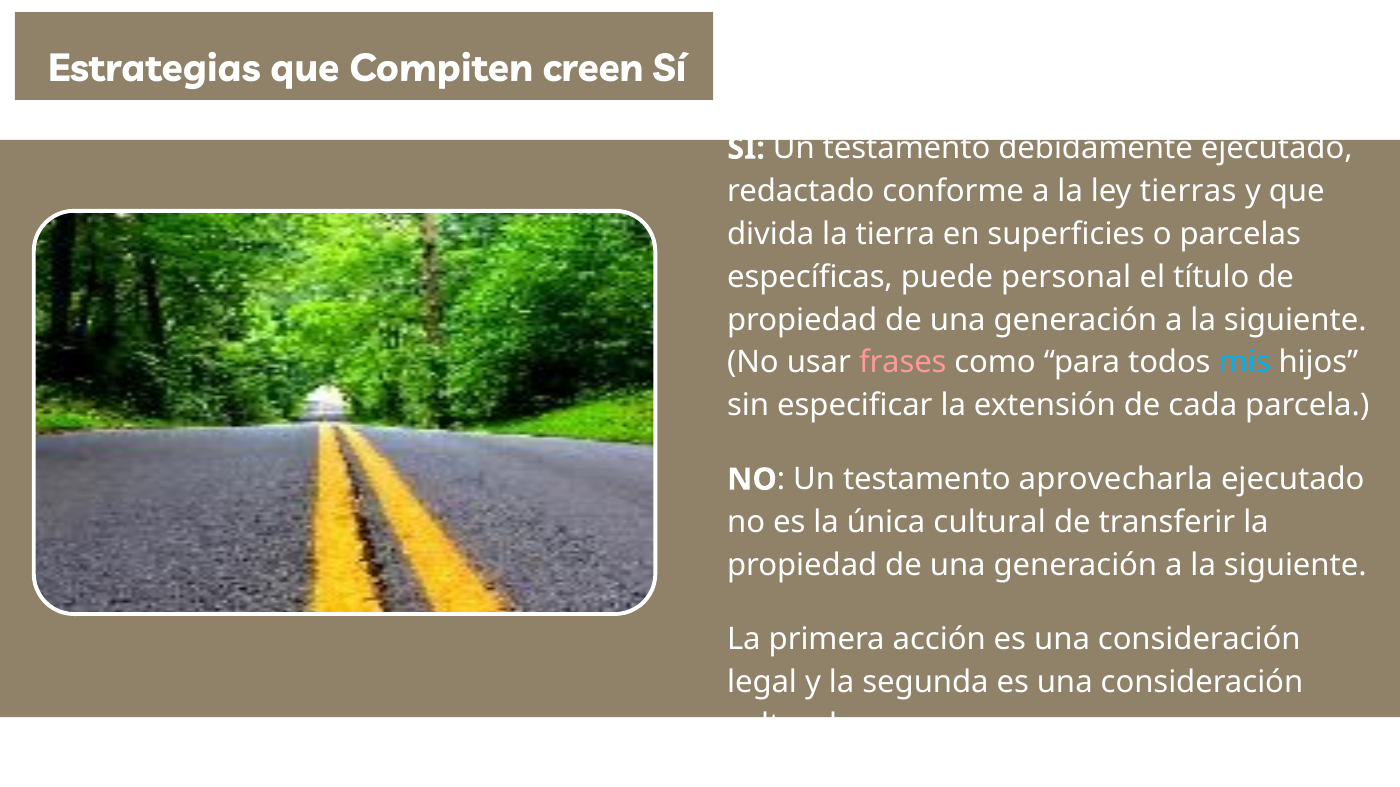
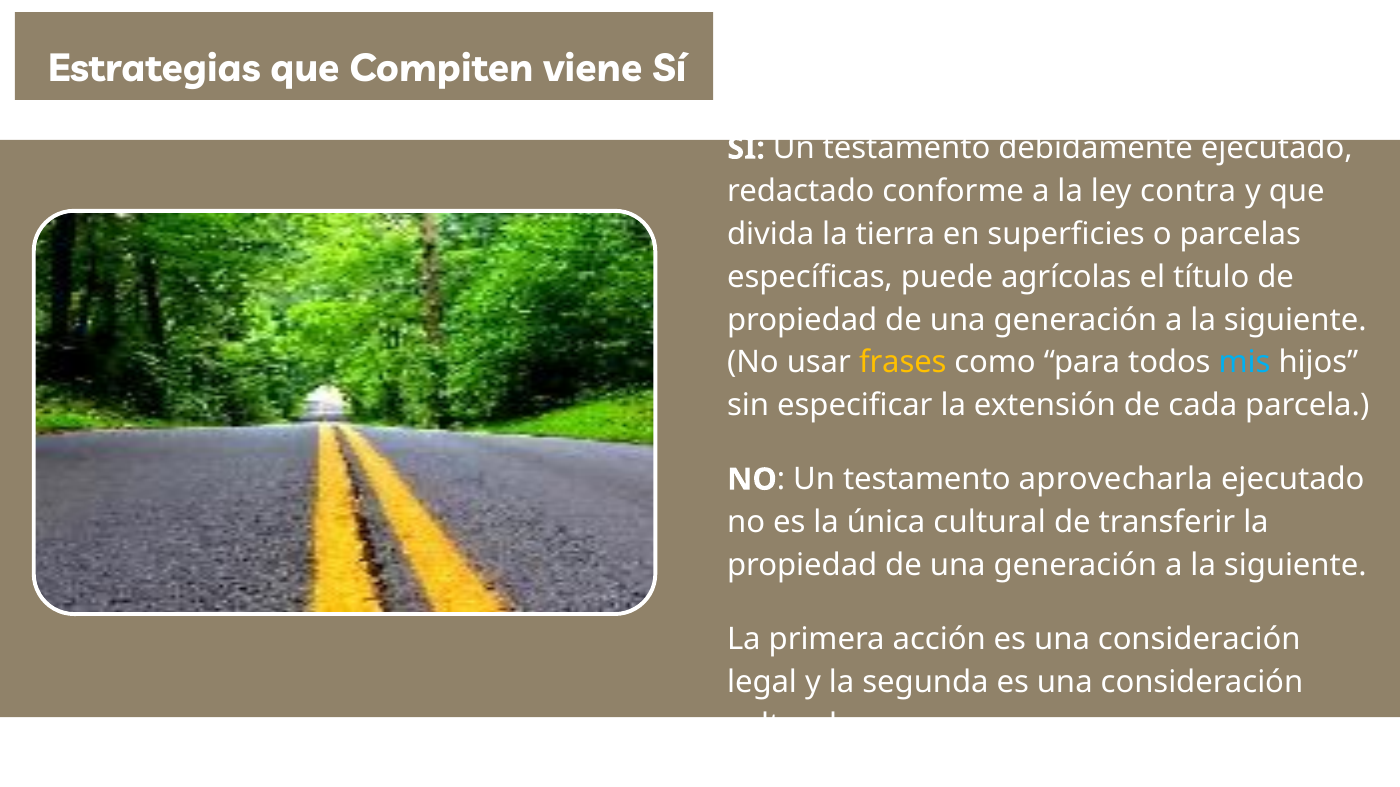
creen: creen -> viene (593, 69)
tierras: tierras -> contra (1188, 191)
personal: personal -> agrícolas (1066, 277)
frases colour: pink -> yellow (903, 363)
